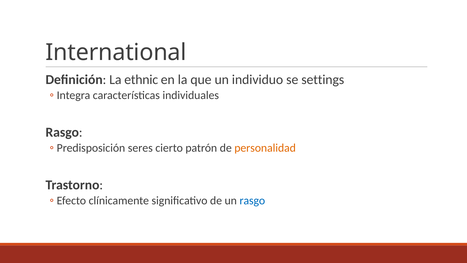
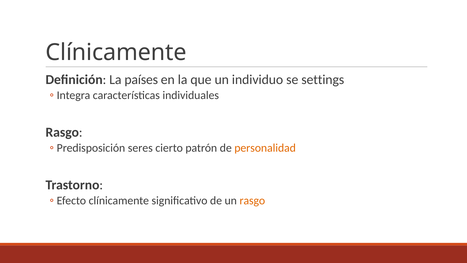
International: International -> Clínicamente (116, 52)
ethnic: ethnic -> países (141, 80)
rasgo colour: blue -> orange (252, 200)
